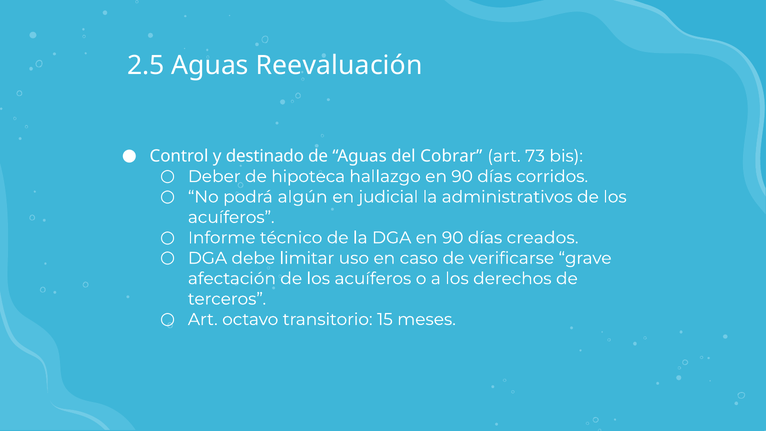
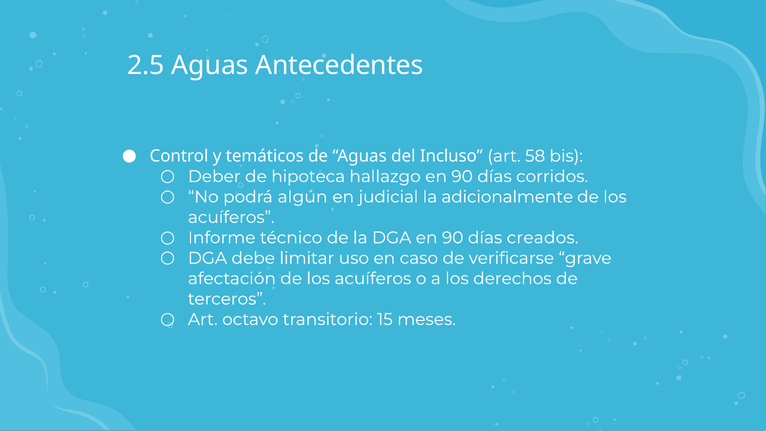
Reevaluación: Reevaluación -> Antecedentes (339, 65)
destinado: destinado -> temáticos (265, 156)
Cobrar: Cobrar -> Incluso (451, 156)
73: 73 -> 58 (535, 156)
administrativos: administrativos -> adicionalmente (507, 197)
